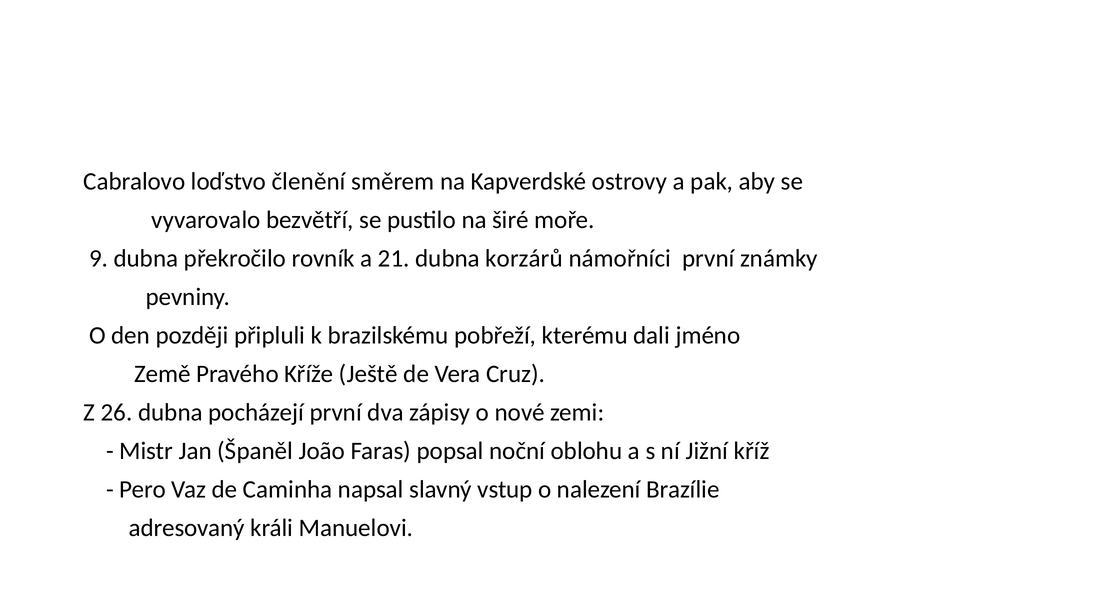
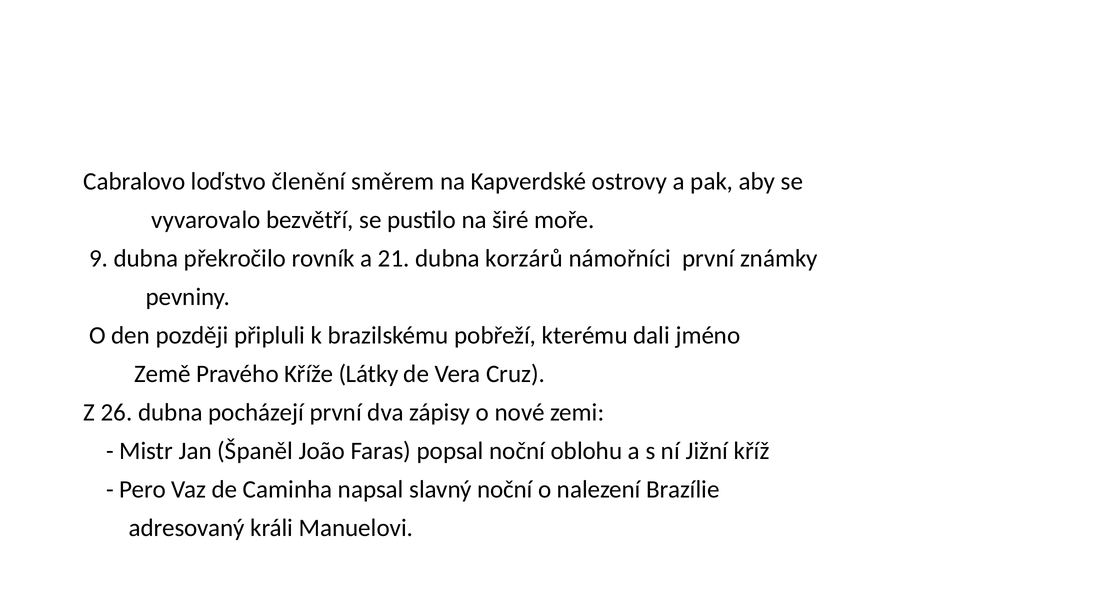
Ještě: Ještě -> Látky (369, 374)
slavný vstup: vstup -> noční (505, 490)
